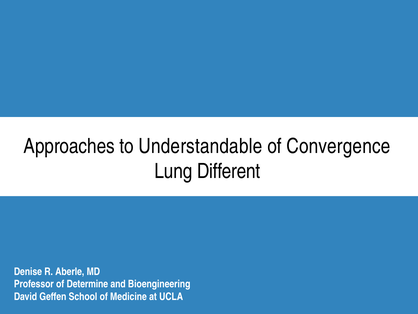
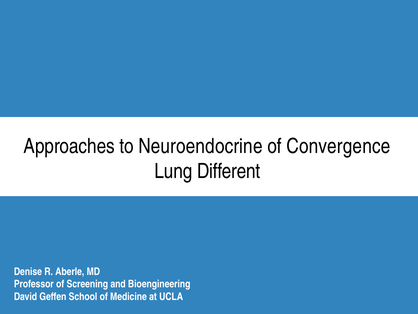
Understandable: Understandable -> Neuroendocrine (200, 146)
Determine: Determine -> Screening (87, 284)
